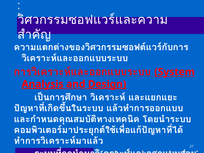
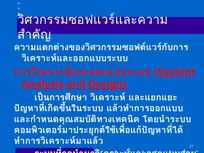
Analysis underline: present -> none (43, 84)
